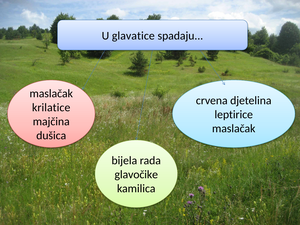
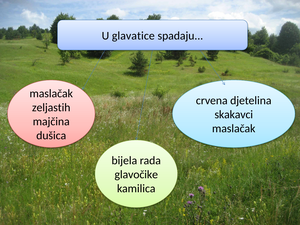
krilatice: krilatice -> zeljastih (51, 108)
leptirice: leptirice -> skakavci (234, 115)
